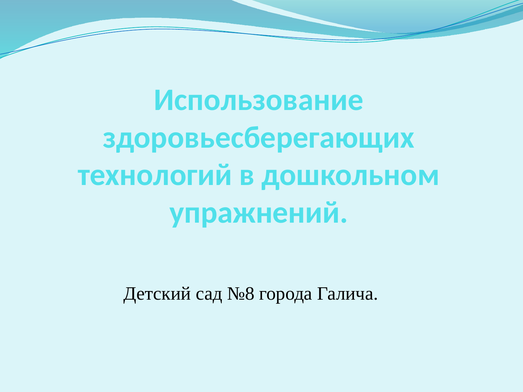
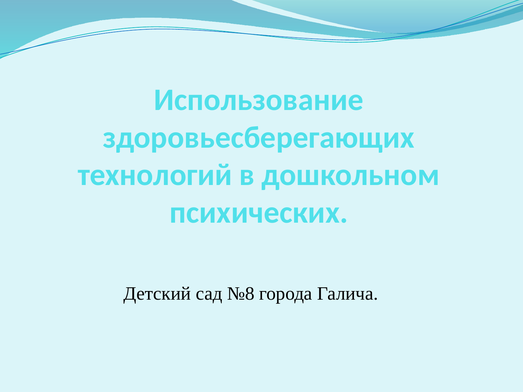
упражнений: упражнений -> психических (259, 213)
